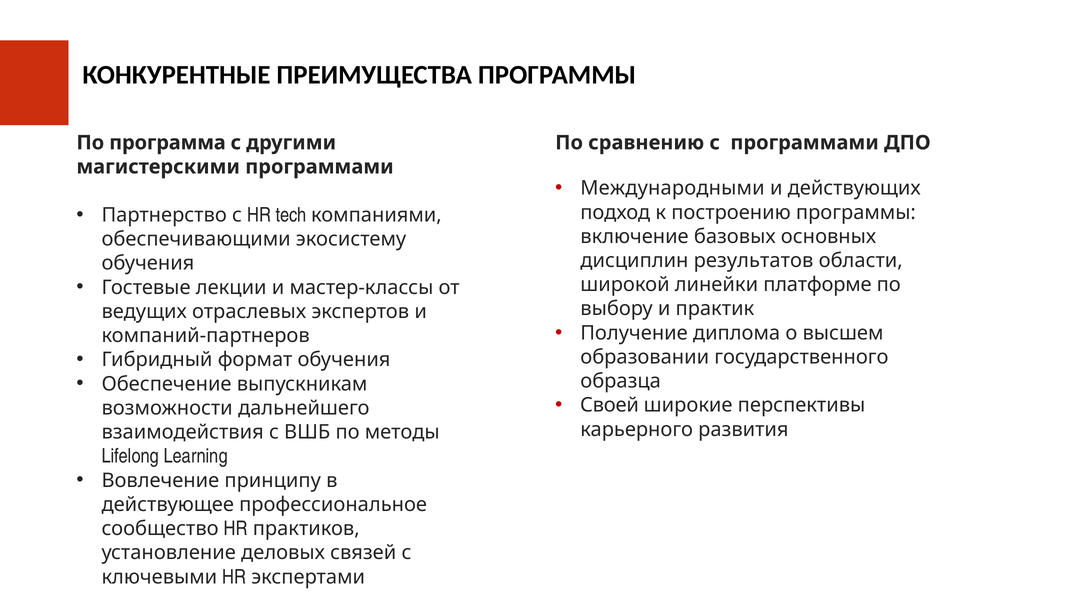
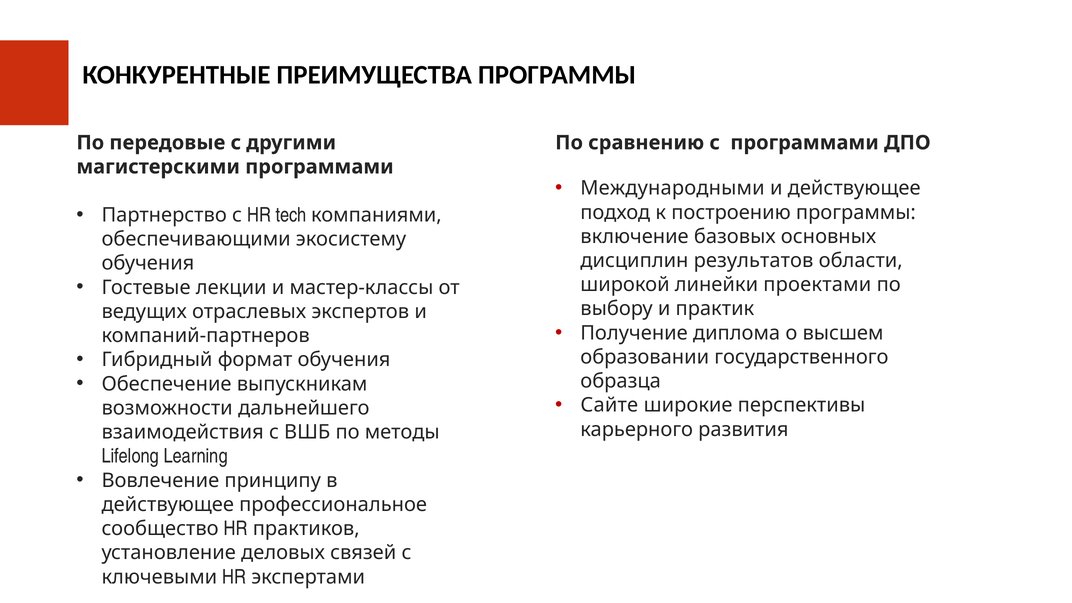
программа: программа -> передовые (167, 143)
и действующих: действующих -> действующее (854, 188)
платформе: платформе -> проектами (817, 285)
Своей: Своей -> Сайте (609, 405)
